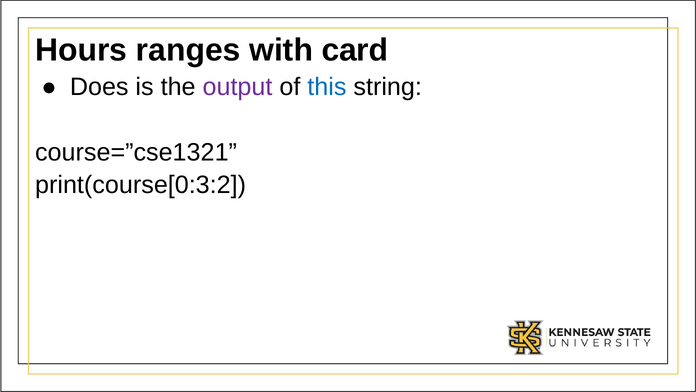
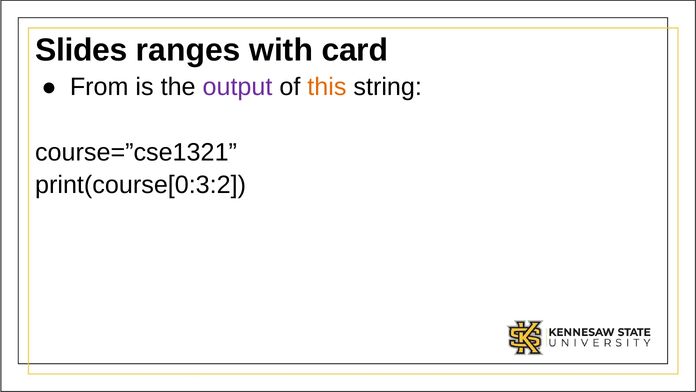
Hours: Hours -> Slides (81, 50)
Does: Does -> From (99, 87)
this colour: blue -> orange (327, 87)
